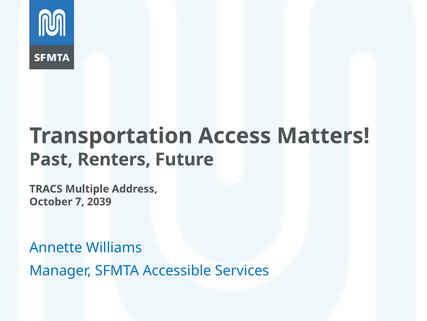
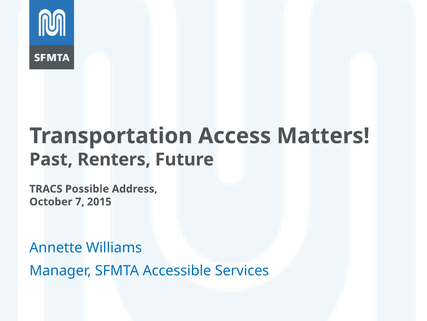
Multiple: Multiple -> Possible (87, 189)
2039: 2039 -> 2015 (99, 201)
